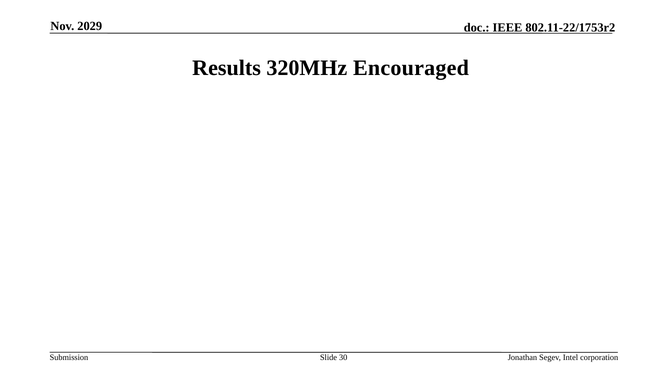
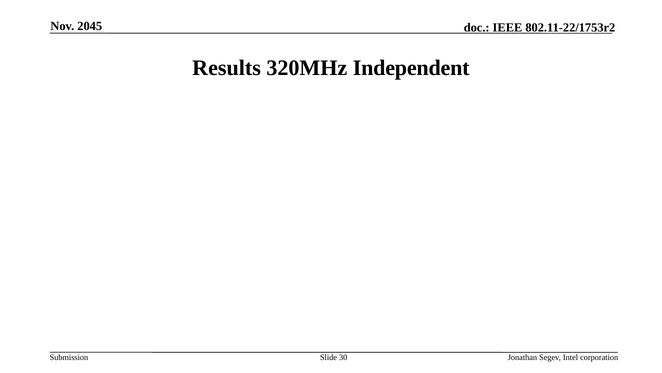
2029: 2029 -> 2045 (90, 26)
Encouraged: Encouraged -> Independent (411, 68)
